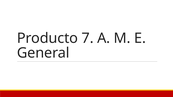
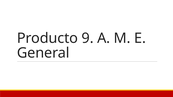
7: 7 -> 9 (88, 38)
